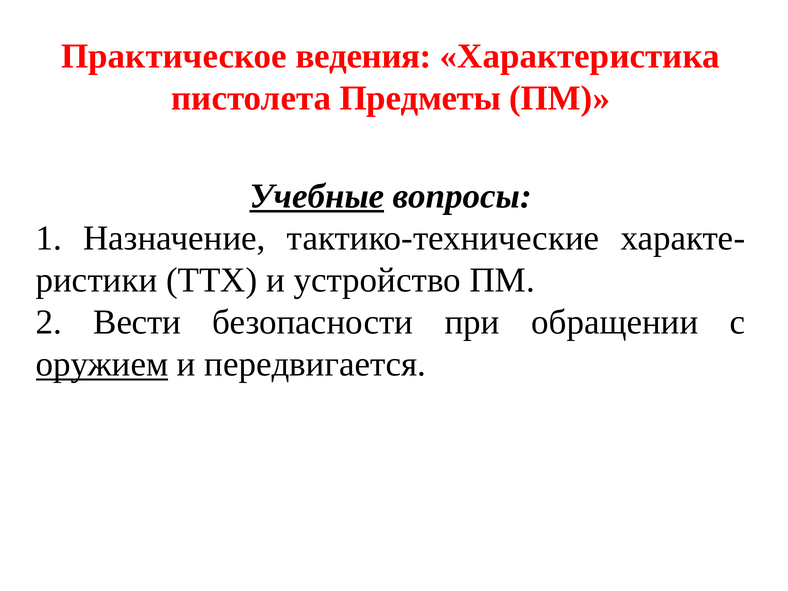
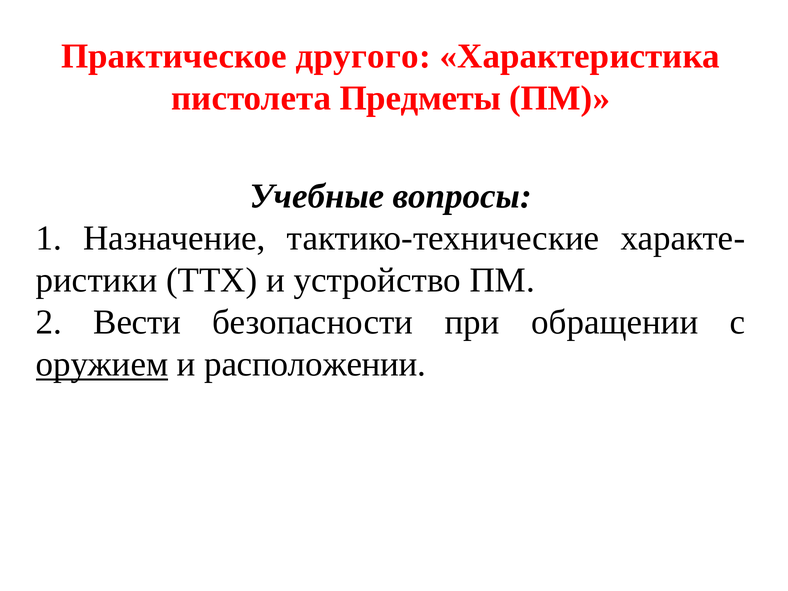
ведения: ведения -> другого (363, 56)
Учебные underline: present -> none (317, 196)
передвигается: передвигается -> расположении (315, 364)
